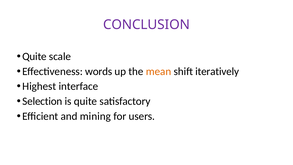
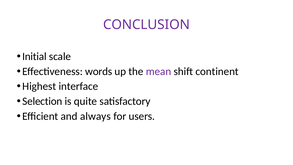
Quite: Quite -> Initial (34, 56)
mean colour: orange -> purple (159, 71)
iteratively: iteratively -> continent (217, 71)
mining: mining -> always (95, 116)
